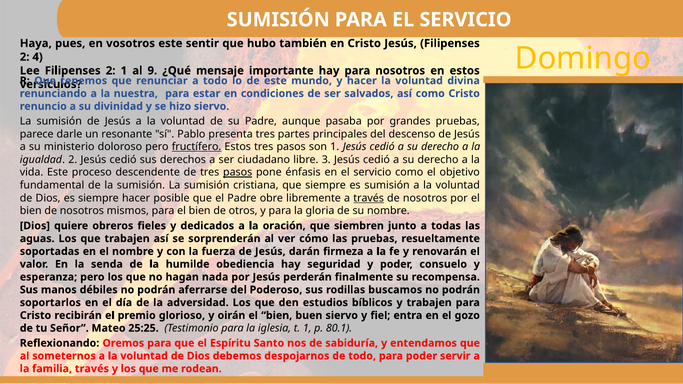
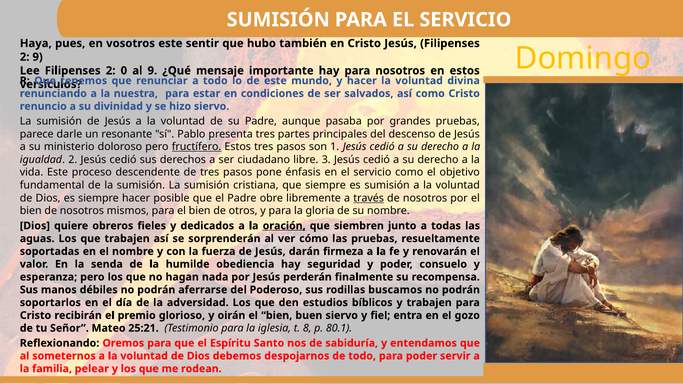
2 4: 4 -> 9 (38, 57)
2 1: 1 -> 0 (124, 71)
pasos underline: present -> none (238, 173)
oración underline: none -> present (284, 226)
25:25: 25:25 -> 25:21 (144, 328)
t 1: 1 -> 8 (307, 328)
familia través: través -> pelear (92, 369)
